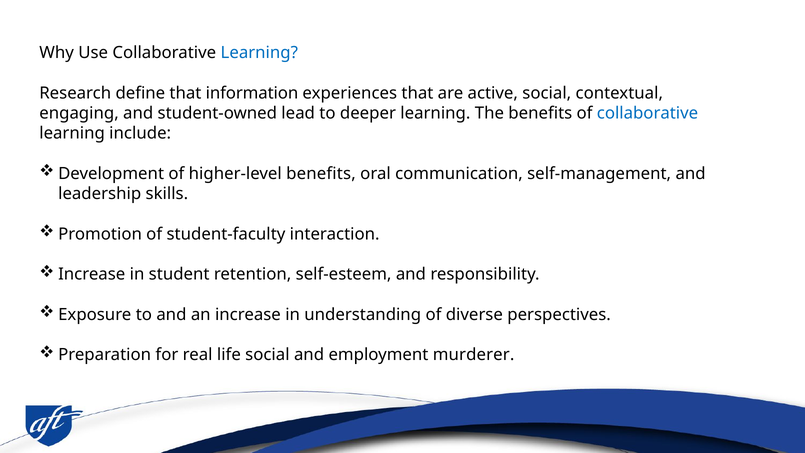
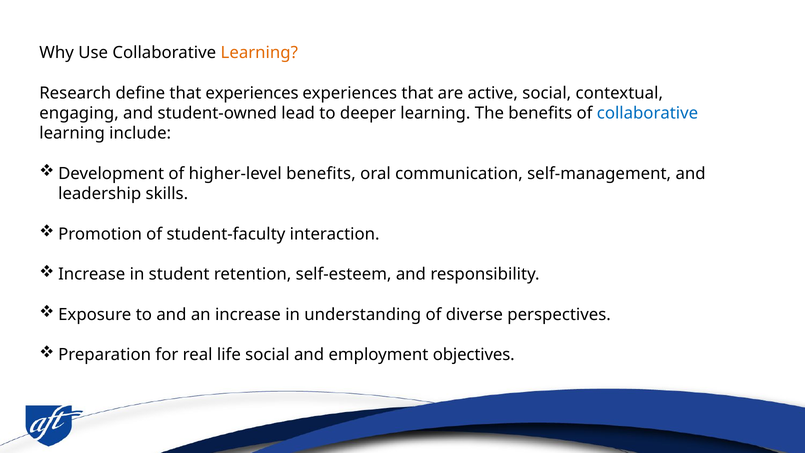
Learning colour: blue -> orange (259, 53)
that information: information -> experiences (252, 93)
murderer: murderer -> objectives (474, 355)
